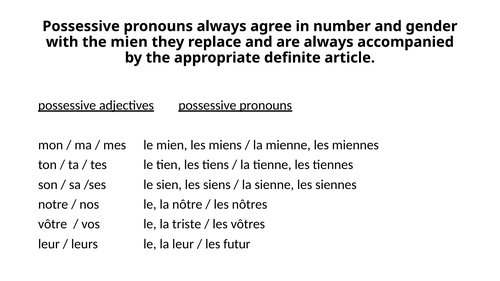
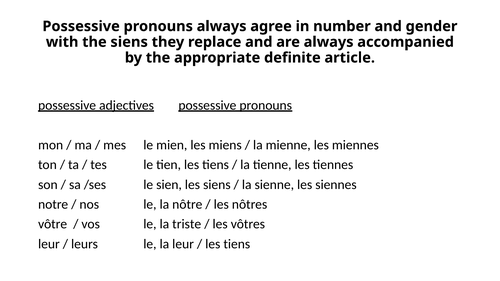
the mien: mien -> siens (129, 42)
futur: futur -> tiens (237, 244)
